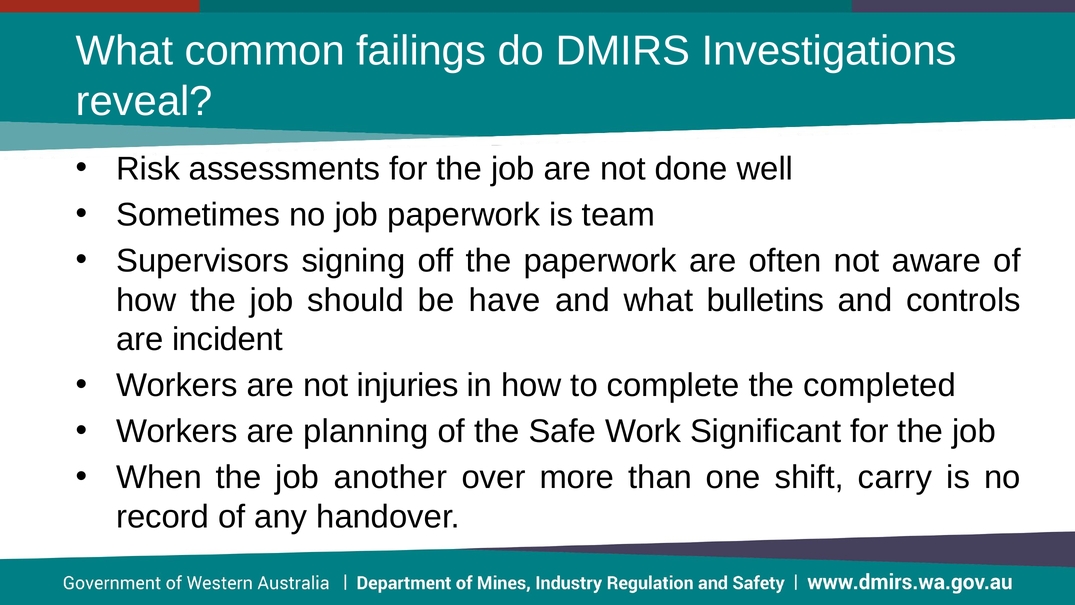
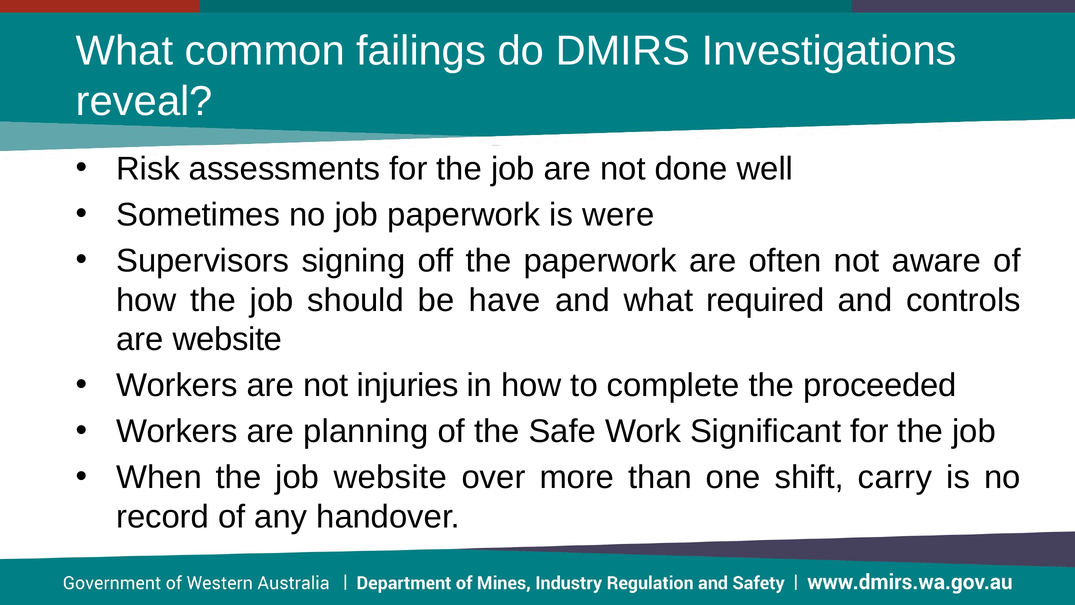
team: team -> were (618, 215)
bulletins: bulletins -> required (765, 300)
are incident: incident -> website (227, 339)
completed: completed -> proceeded (880, 385)
job another: another -> website (390, 477)
